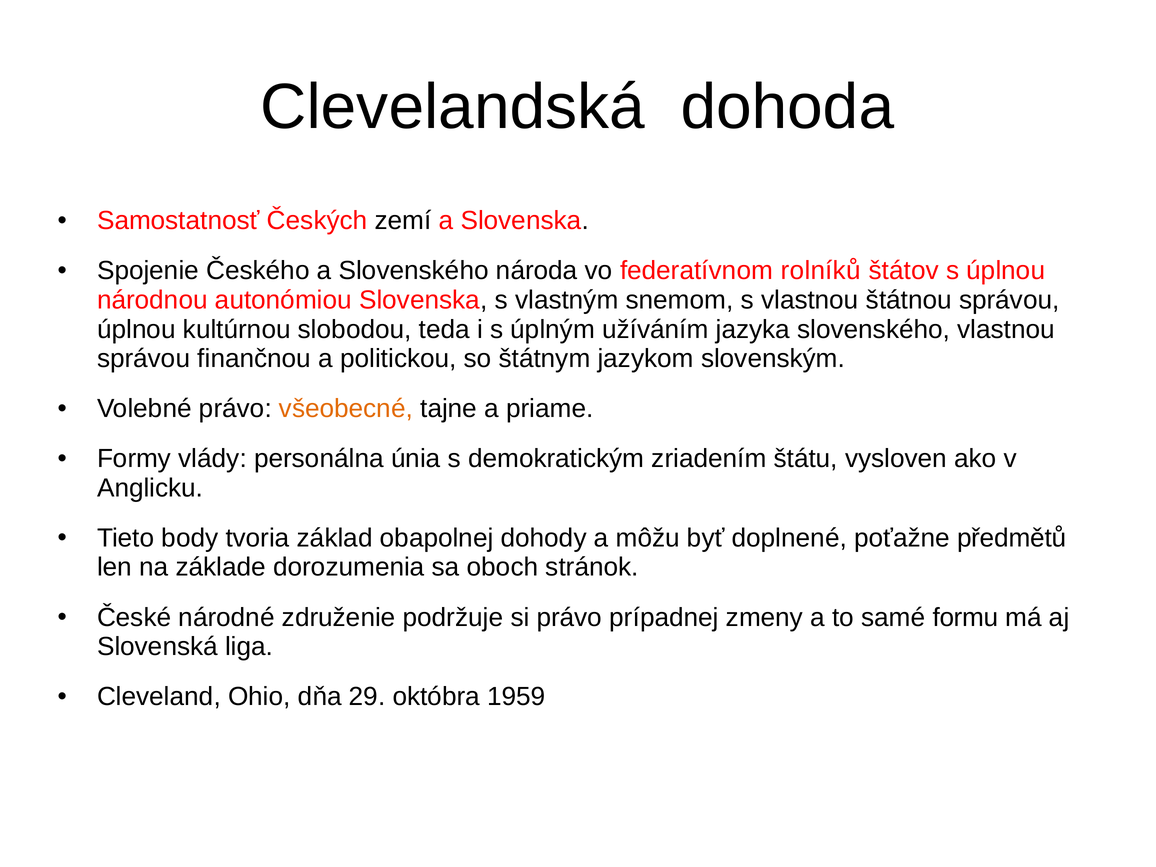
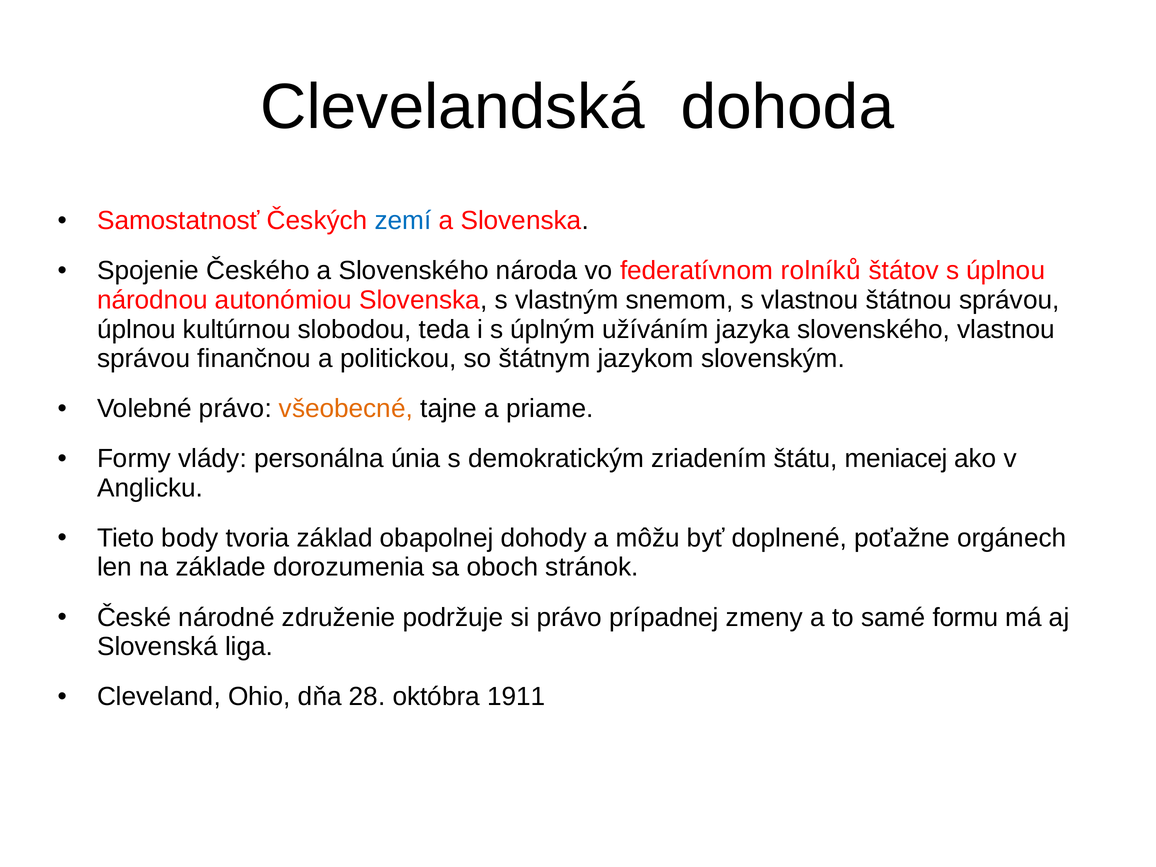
zemí colour: black -> blue (403, 221)
vysloven: vysloven -> meniacej (896, 459)
předmětů: předmětů -> orgánech (1012, 538)
29: 29 -> 28 (367, 697)
1959: 1959 -> 1911 (516, 697)
